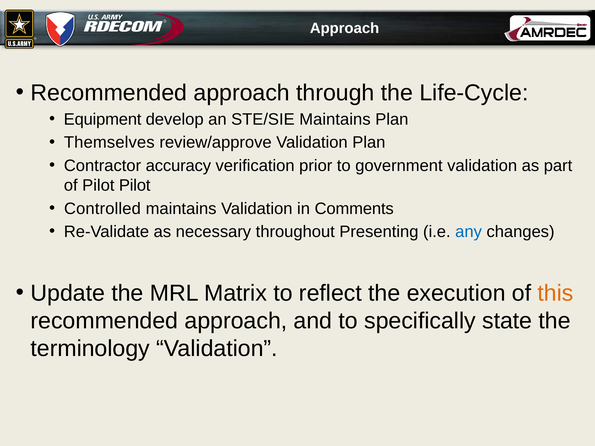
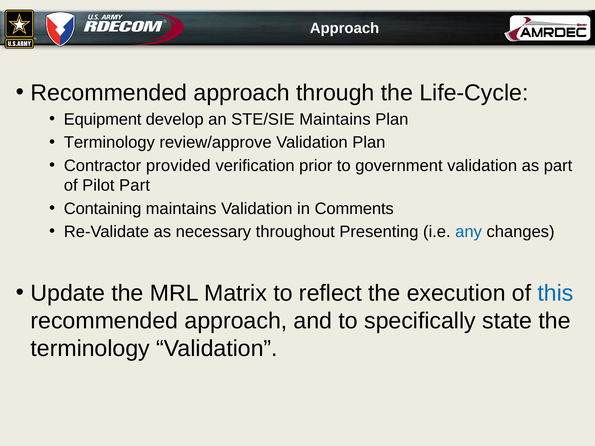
Themselves: Themselves -> Terminology (109, 143)
accuracy: accuracy -> provided (178, 166)
Pilot Pilot: Pilot -> Part (135, 186)
Controlled: Controlled -> Containing (103, 209)
this colour: orange -> blue (555, 293)
